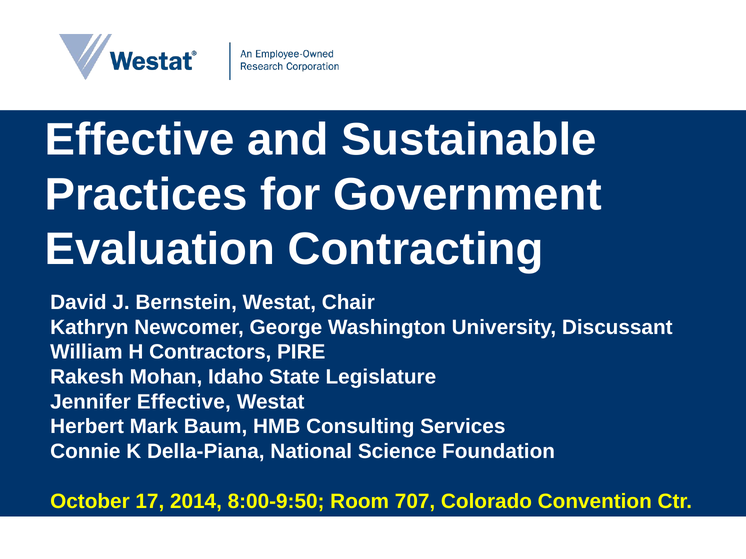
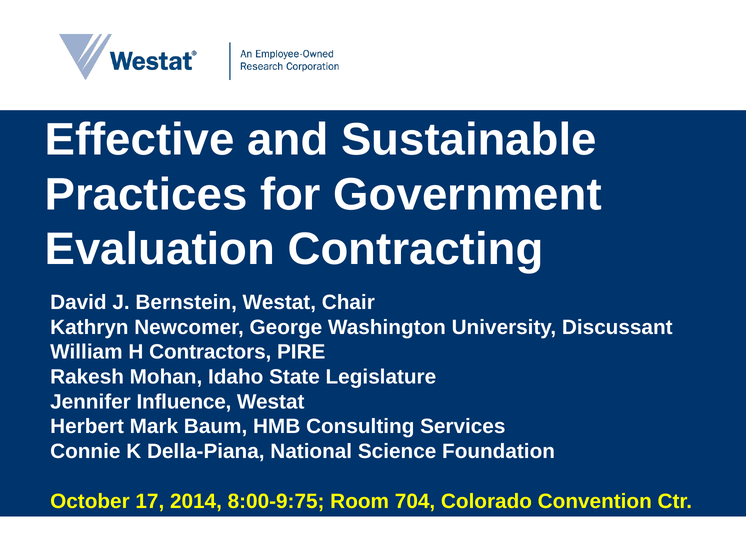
Jennifer Effective: Effective -> Influence (184, 402)
8:00-9:50: 8:00-9:50 -> 8:00-9:75 (276, 502)
707: 707 -> 704 (415, 502)
